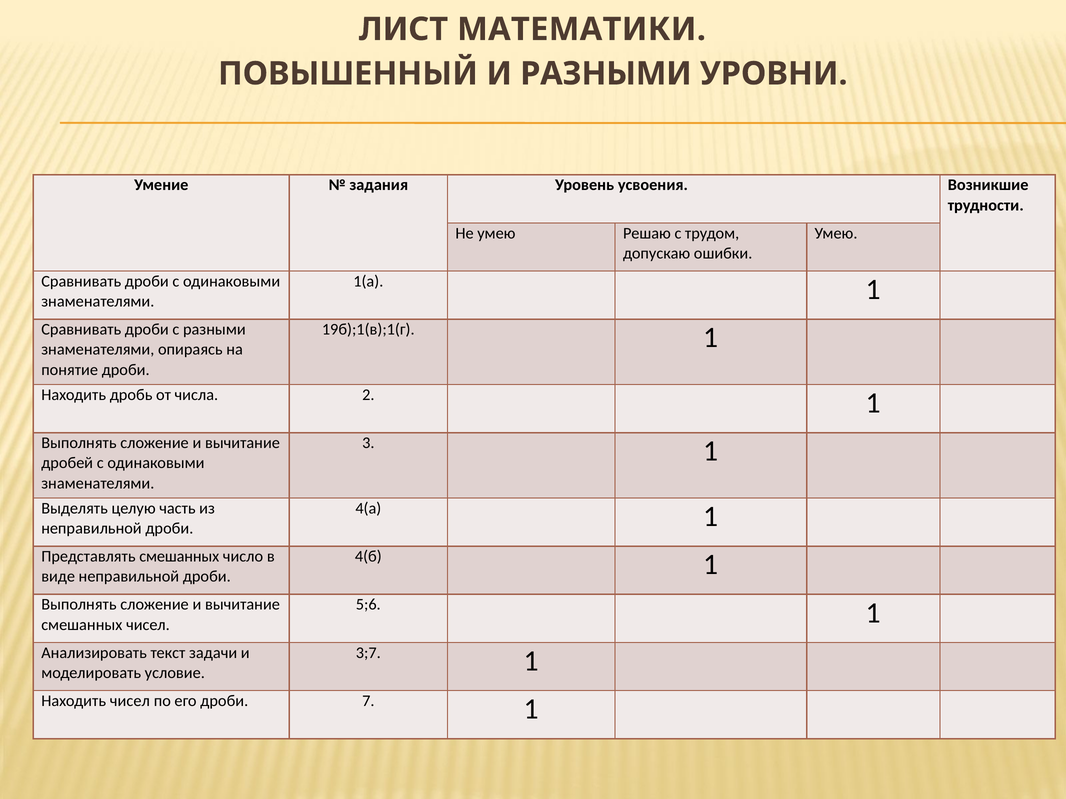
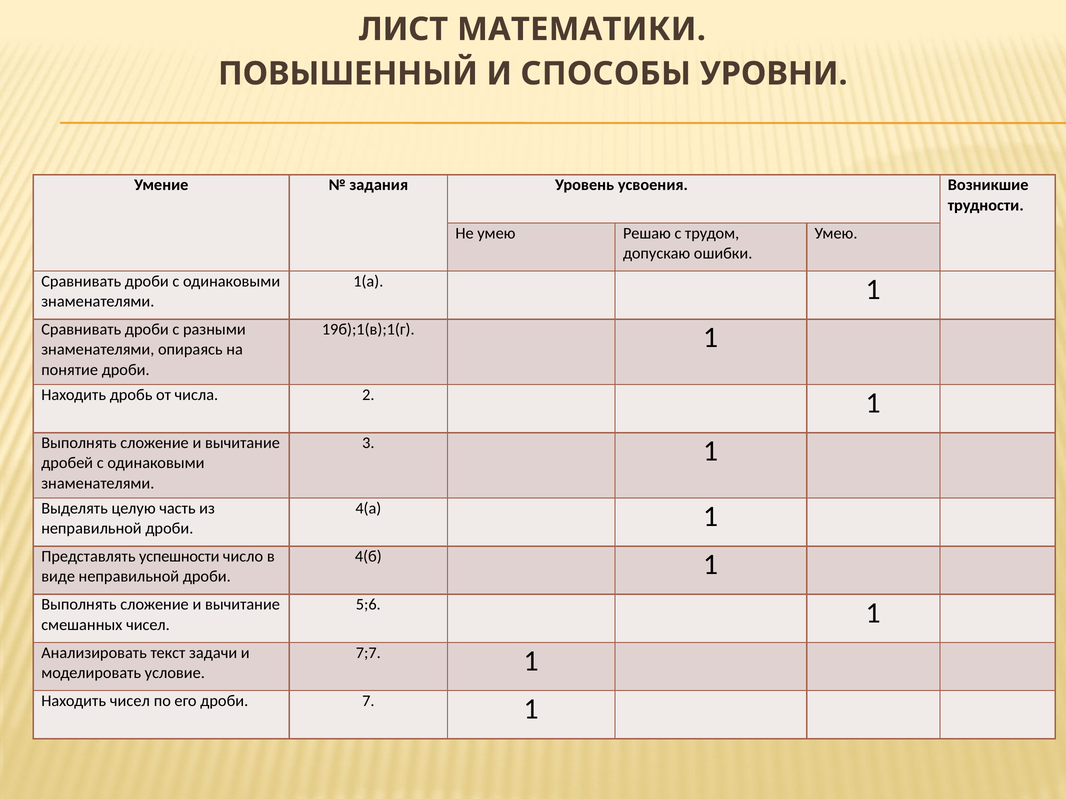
И РАЗНЫМИ: РАЗНЫМИ -> СПОСОБЫ (606, 74)
Представлять смешанных: смешанных -> успешности (179, 557)
3;7: 3;7 -> 7;7 (368, 653)
